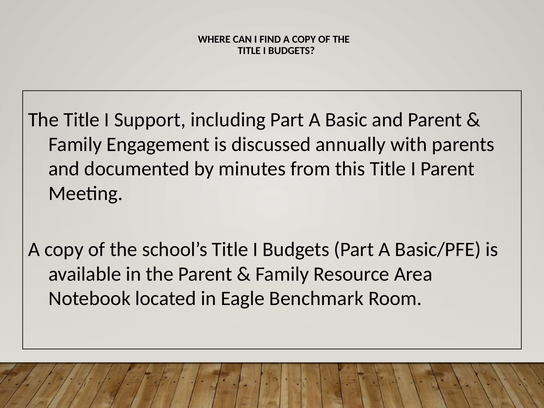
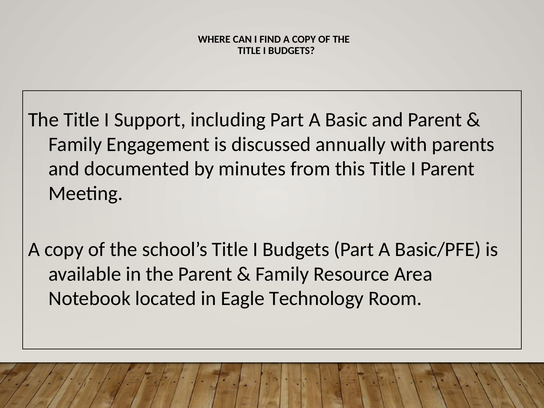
Benchmark: Benchmark -> Technology (316, 299)
